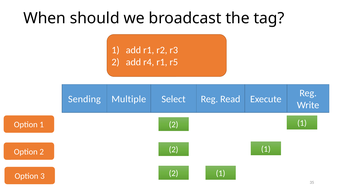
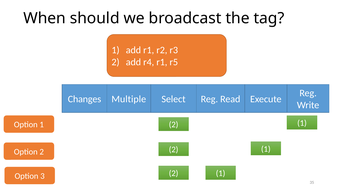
Sending: Sending -> Changes (85, 99)
